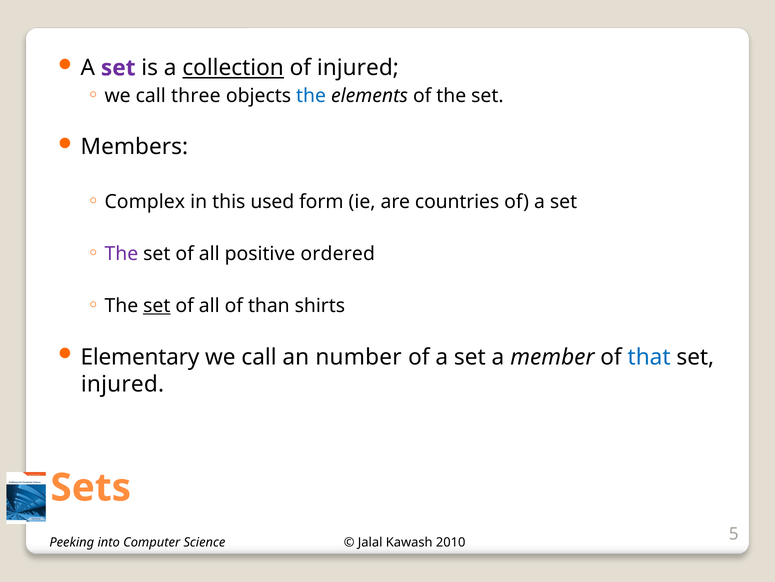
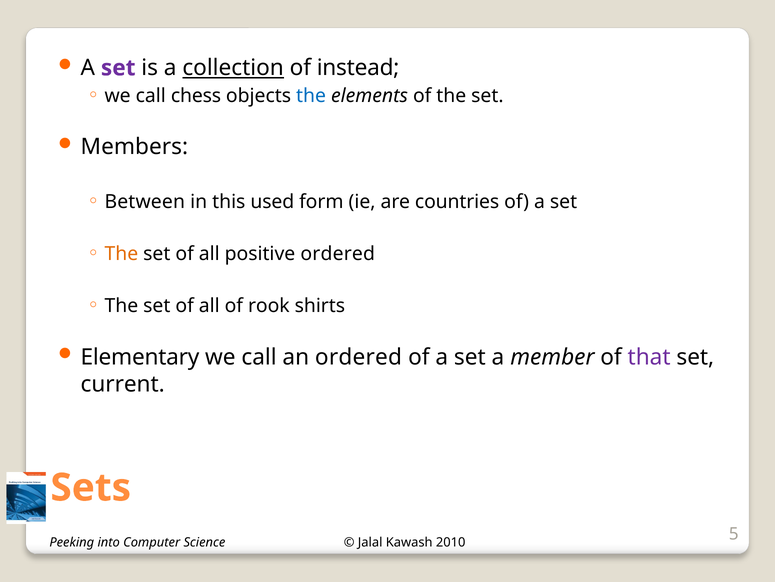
of injured: injured -> instead (358, 68)
three: three -> chess (196, 95)
Complex: Complex -> Between (145, 202)
The colour: purple -> orange (121, 253)
set underline: present -> none (157, 305)
than: than -> rook (269, 305)
an number: number -> ordered (358, 357)
that colour: blue -> purple (649, 357)
injured: injured -> current (123, 384)
